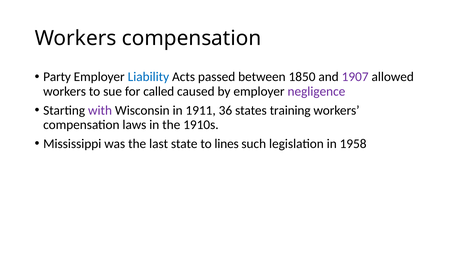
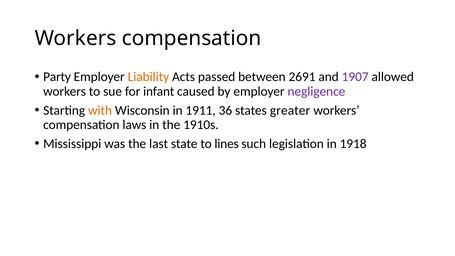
Liability colour: blue -> orange (148, 77)
1850: 1850 -> 2691 (302, 77)
called: called -> infant (159, 91)
with colour: purple -> orange (100, 110)
training: training -> greater (290, 110)
1958: 1958 -> 1918 (353, 144)
